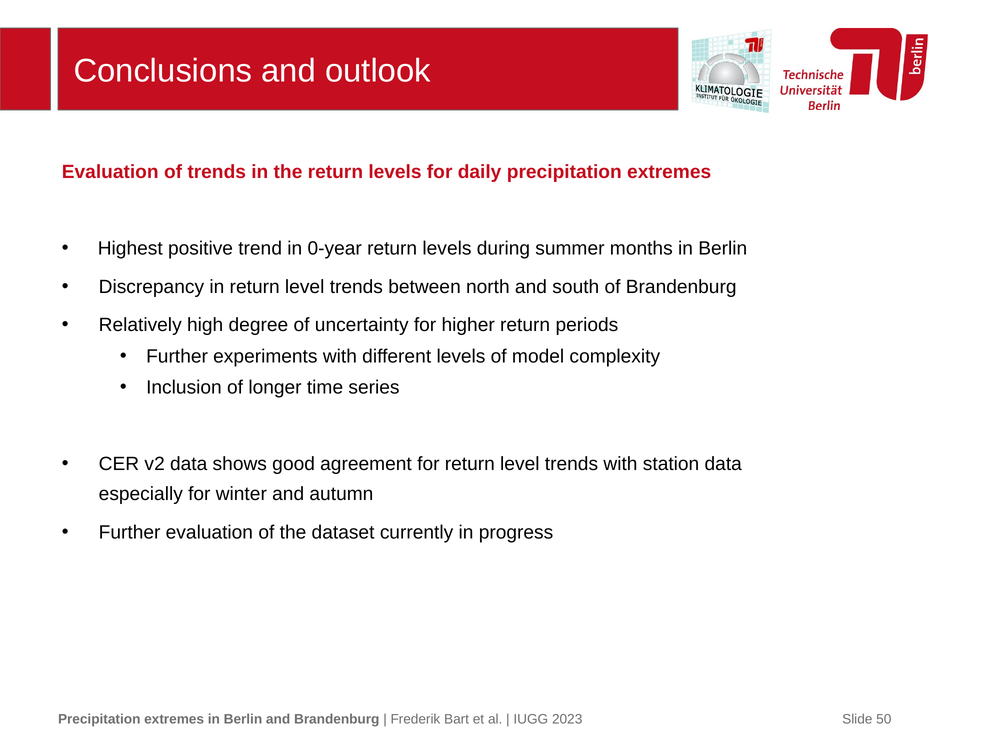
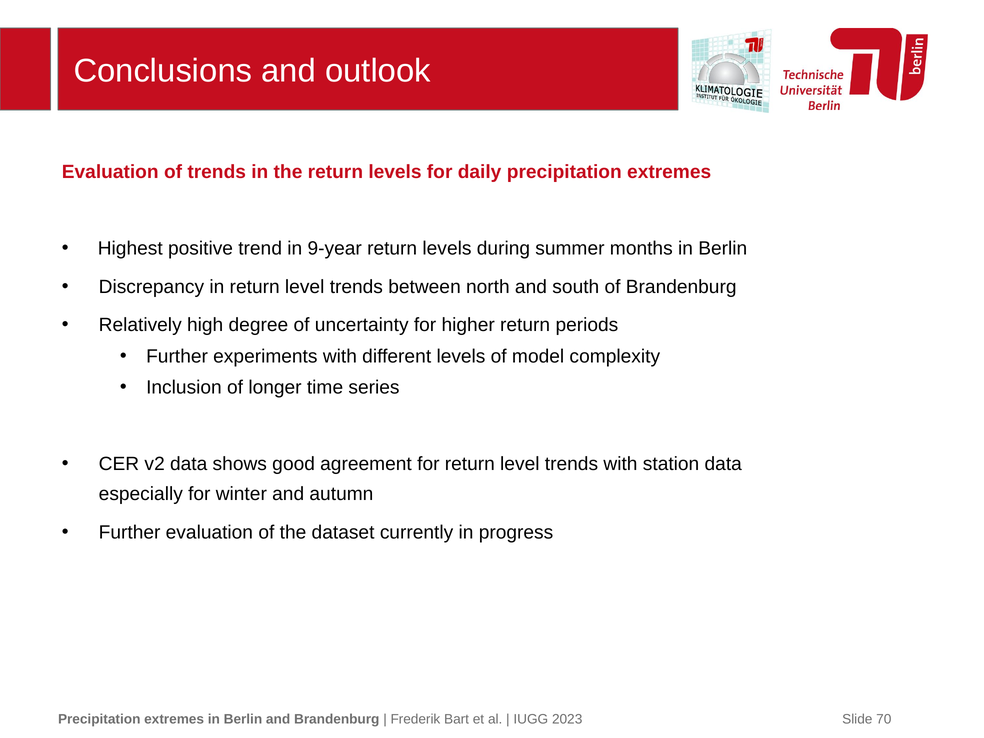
0-year: 0-year -> 9-year (335, 248)
50: 50 -> 70 (884, 719)
